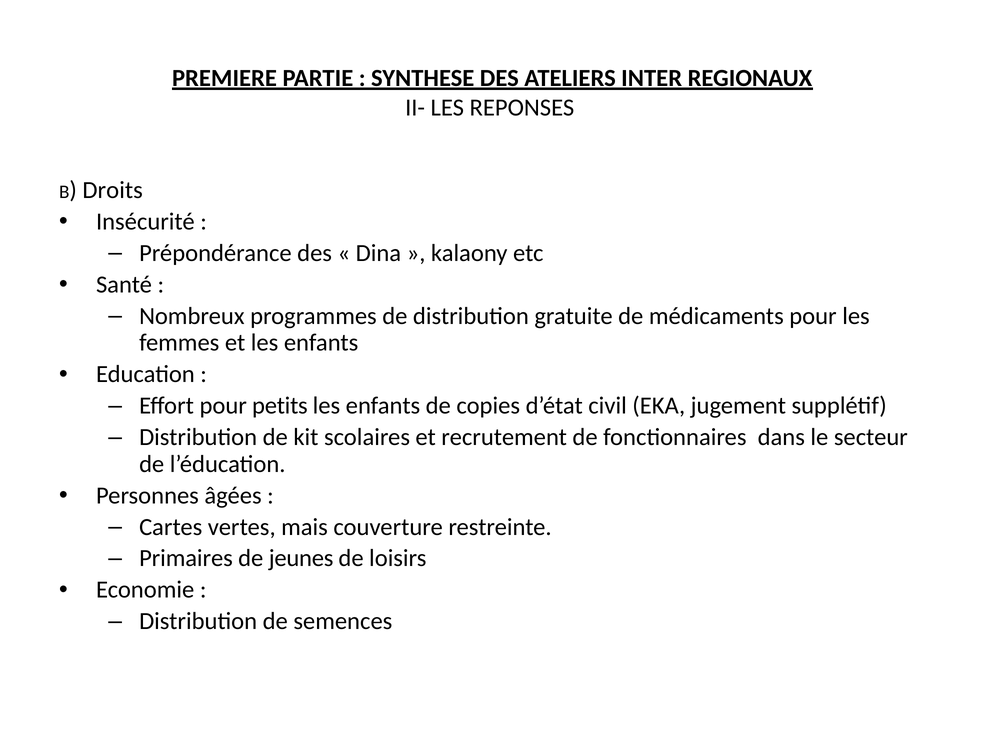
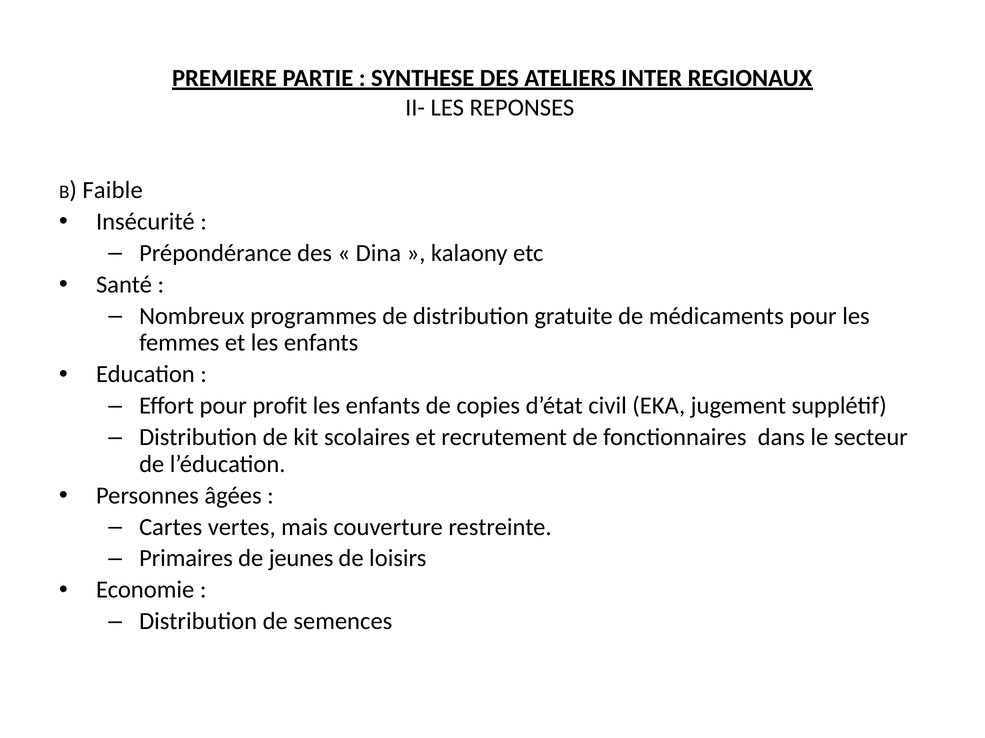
Droits: Droits -> Faible (113, 190)
petits: petits -> profit (280, 406)
